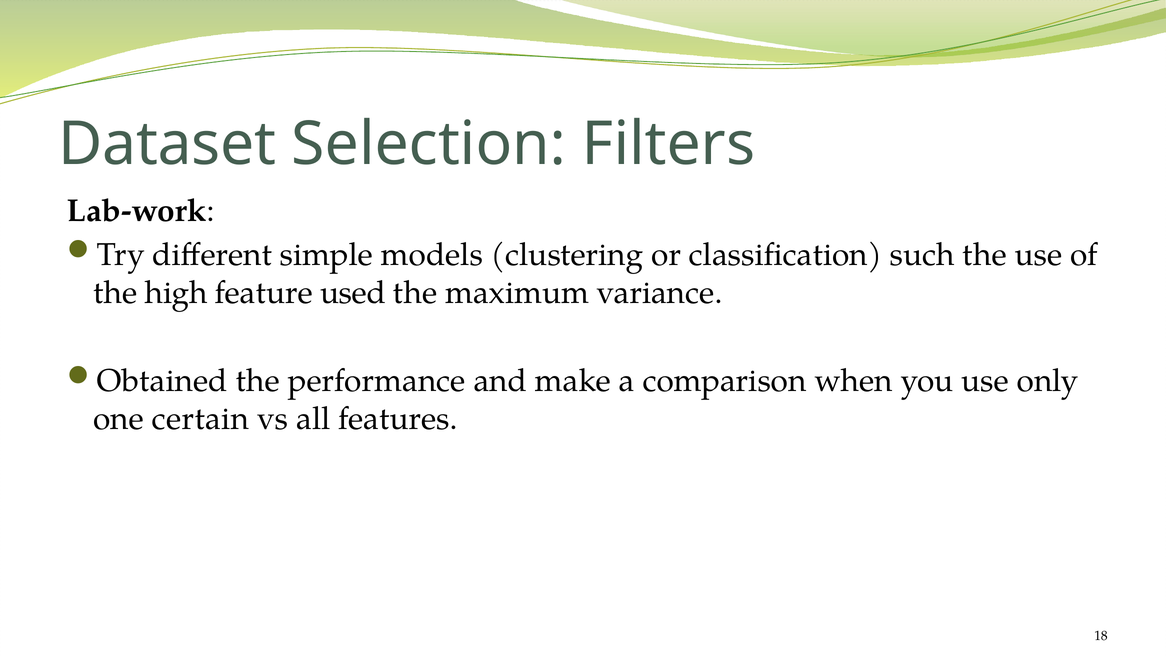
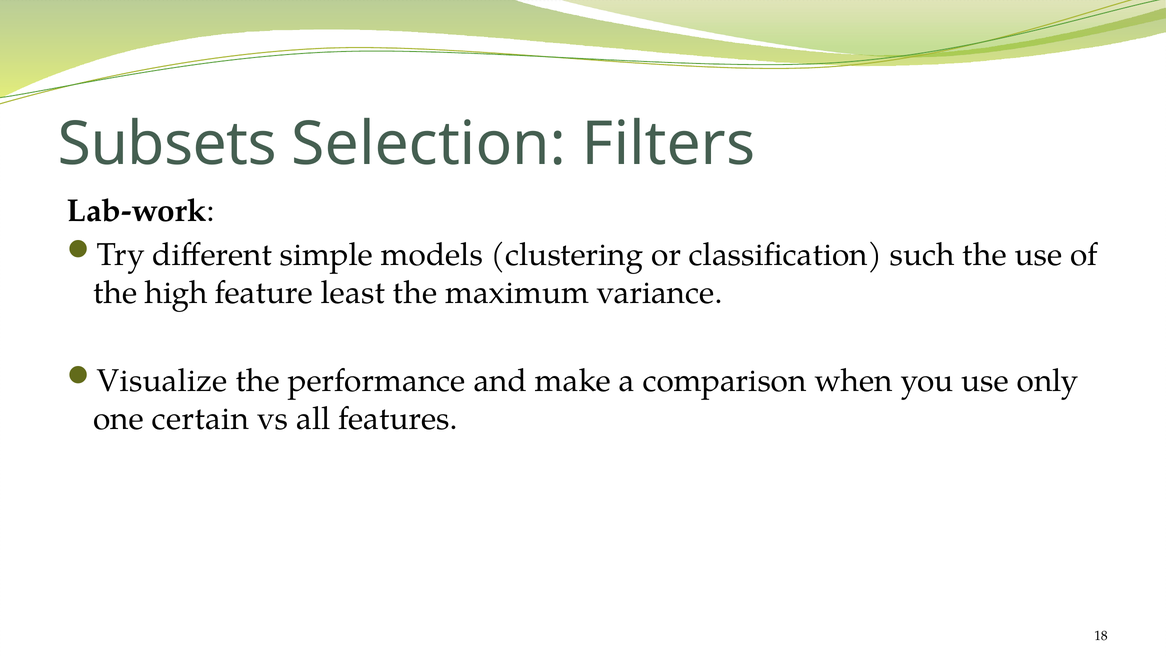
Dataset: Dataset -> Subsets (167, 144)
used: used -> least (353, 293)
Obtained: Obtained -> Visualize (162, 381)
